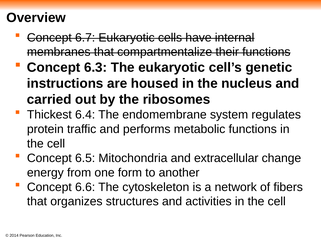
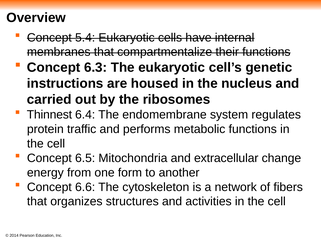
6.7: 6.7 -> 5.4 (85, 37)
Thickest: Thickest -> Thinnest (49, 115)
